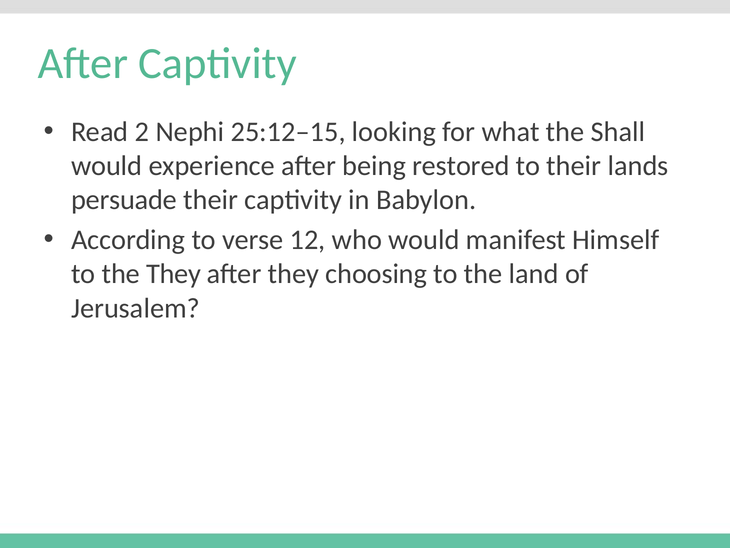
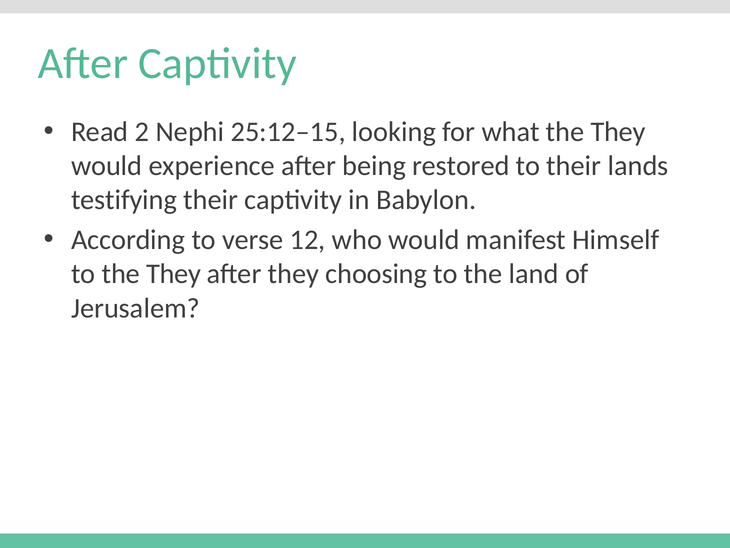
what the Shall: Shall -> They (618, 132)
persuade: persuade -> testifying (124, 200)
